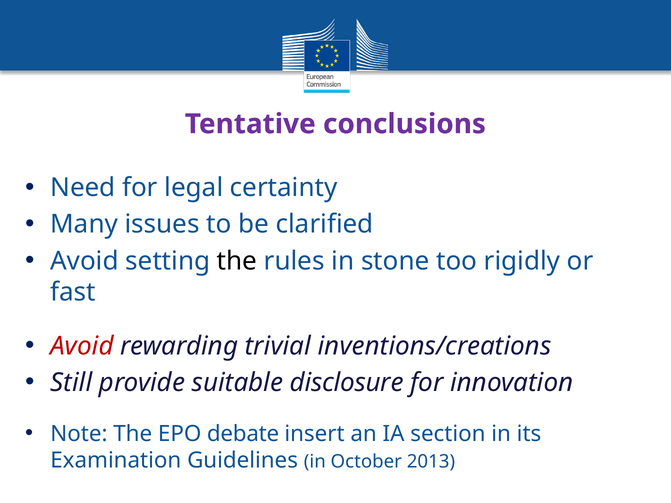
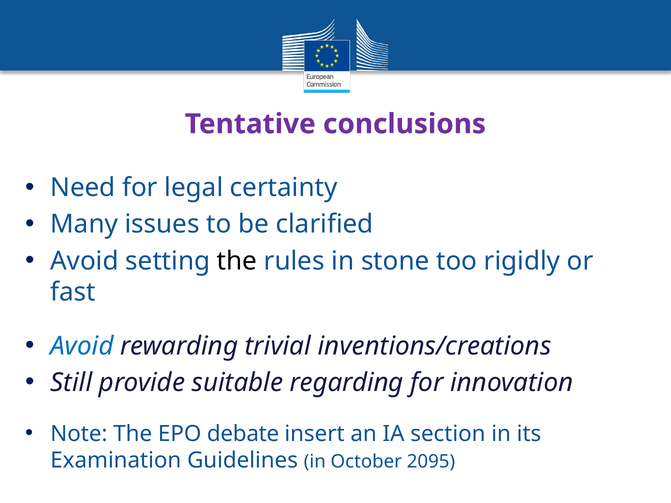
Avoid colour: red -> blue (82, 346)
disclosure: disclosure -> regarding (347, 383)
2013: 2013 -> 2095 (431, 462)
